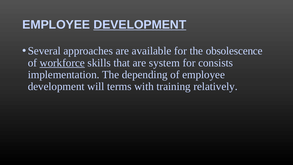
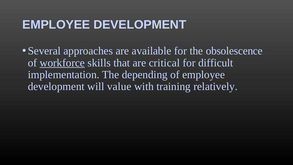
DEVELOPMENT underline: present -> none (140, 25)
system: system -> critical (164, 63)
consists: consists -> difficult (216, 63)
terms: terms -> value (119, 86)
